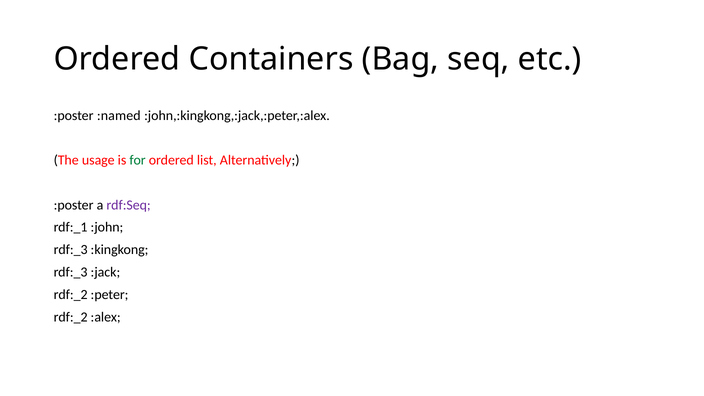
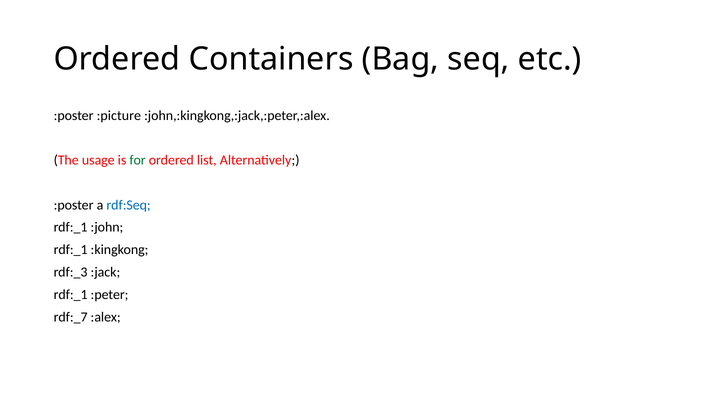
:named: :named -> :picture (119, 115)
rdf:Seq colour: purple -> blue (129, 205)
rdf:_3: rdf:_3 -> rdf:_1 (71, 250)
rdf:_2: rdf:_2 -> rdf:_1 (71, 295)
rdf:_2: rdf:_2 -> rdf:_7 (71, 317)
